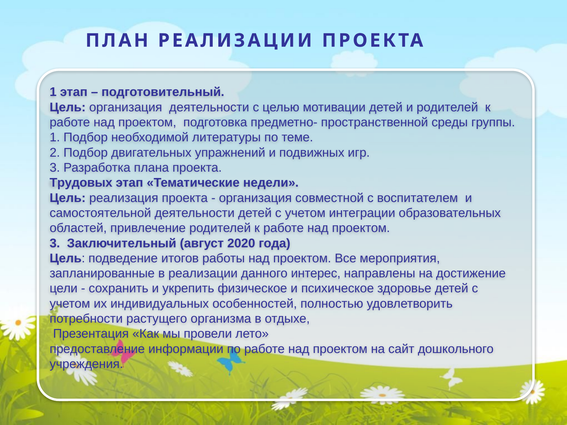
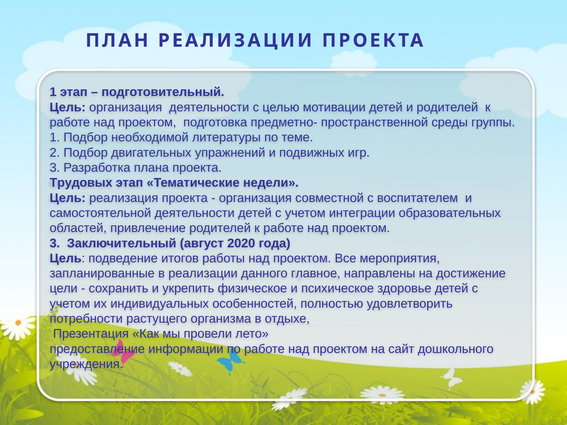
интерес: интерес -> главное (316, 274)
